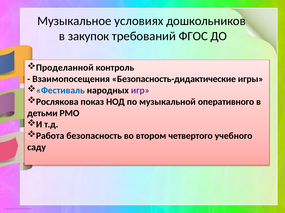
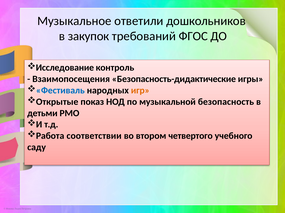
условиях: условиях -> ответили (139, 21)
Проделанной: Проделанной -> Исследование (65, 68)
игр colour: purple -> orange (140, 91)
Рослякова: Рослякова -> Открытые (57, 102)
оперативного: оперативного -> безопасность (226, 102)
безопасность: безопасность -> соответствии (94, 136)
